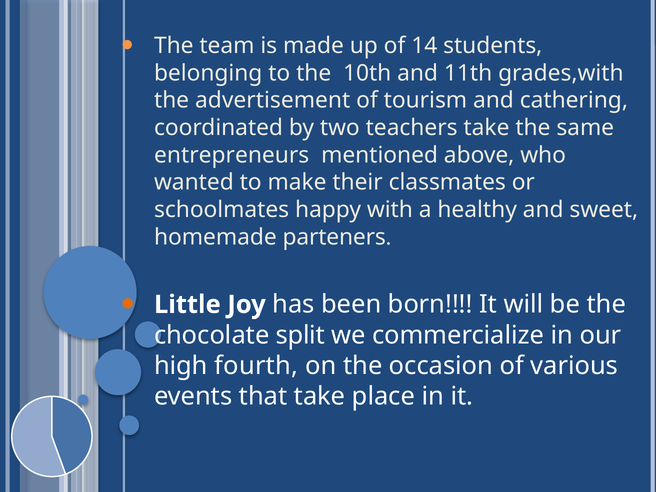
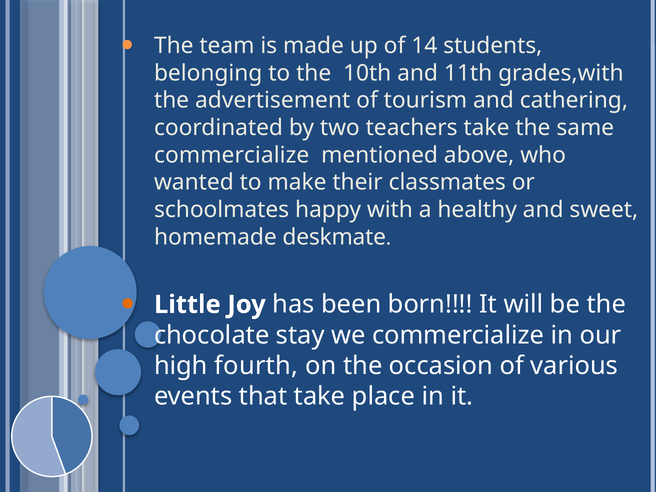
entrepreneurs: entrepreneurs -> commercialize (232, 155)
parteners: parteners -> deskmate (334, 237)
split: split -> stay (300, 335)
